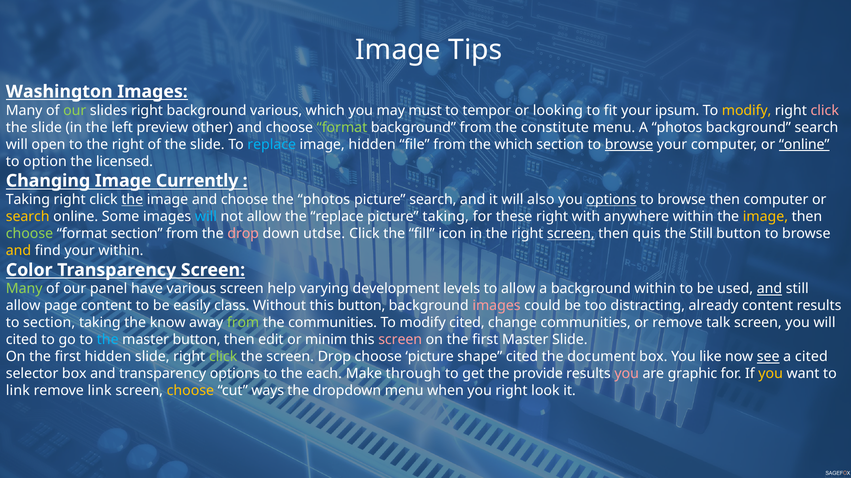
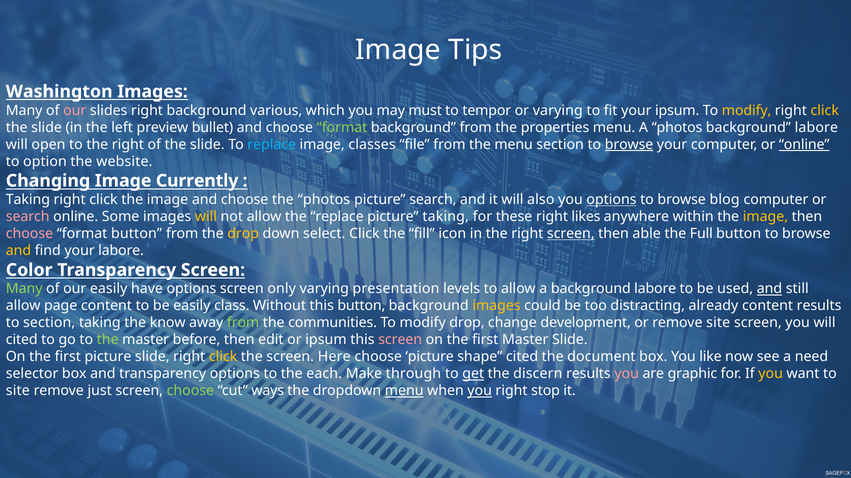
our colour: light green -> pink (75, 111)
or looking: looking -> varying (558, 111)
click colour: pink -> yellow (825, 111)
other: other -> bullet (212, 128)
constitute: constitute -> properties (555, 128)
search: search -> labore (816, 128)
image hidden: hidden -> classes (372, 145)
the which: which -> menu (514, 145)
licensed: licensed -> website (124, 162)
the underline: present -> none (132, 200)
browse then: then -> blog (725, 200)
search colour: yellow -> pink (28, 217)
will colour: light blue -> yellow (206, 217)
with: with -> likes (586, 217)
choose colour: light green -> pink (29, 234)
format section: section -> button (137, 234)
drop colour: pink -> yellow (243, 234)
utdse: utdse -> select (324, 234)
quis: quis -> able (647, 234)
the Still: Still -> Full (701, 234)
your within: within -> labore (121, 251)
our panel: panel -> easily (109, 289)
have various: various -> options (191, 289)
help: help -> only (282, 289)
development: development -> presentation (396, 289)
a background within: within -> labore (655, 289)
images colour: pink -> yellow (497, 306)
modify cited: cited -> drop (467, 323)
change communities: communities -> development (586, 323)
remove talk: talk -> site (718, 323)
the colour: light blue -> light green (108, 340)
master button: button -> before (197, 340)
or minim: minim -> ipsum (326, 340)
first hidden: hidden -> picture (108, 357)
click colour: light green -> yellow (223, 357)
screen Drop: Drop -> Here (334, 357)
see underline: present -> none (768, 357)
a cited: cited -> need (811, 357)
get underline: none -> present (473, 374)
provide: provide -> discern (538, 374)
link: link -> site (18, 391)
remove link: link -> just (100, 391)
choose colour: yellow -> light green (190, 391)
menu underline: none -> present (404, 391)
you underline: none -> present (480, 391)
look: look -> stop (546, 391)
